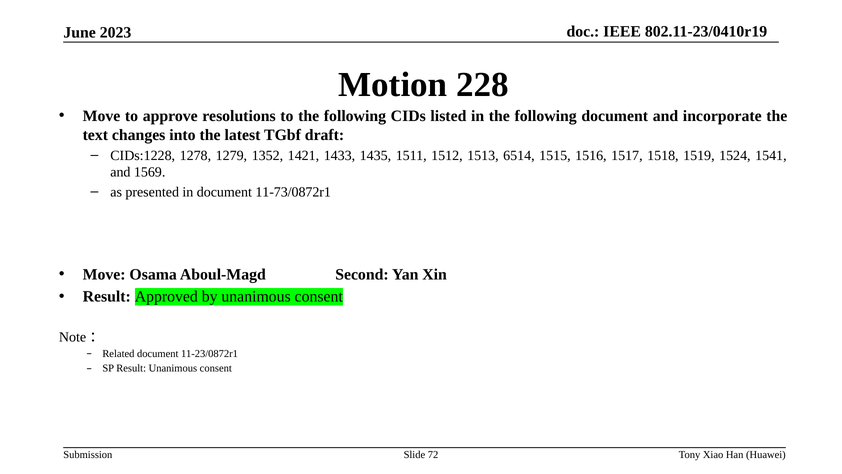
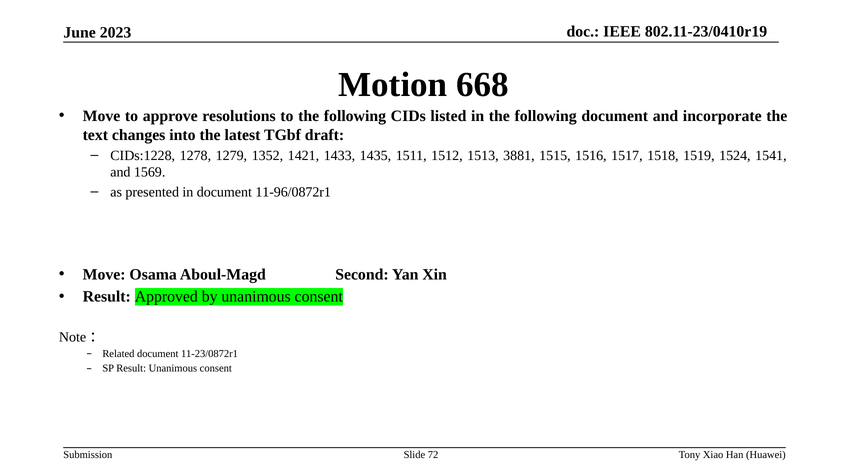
228: 228 -> 668 (482, 85)
6514: 6514 -> 3881 (519, 155)
11-73/0872r1: 11-73/0872r1 -> 11-96/0872r1 (293, 192)
